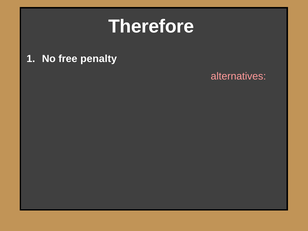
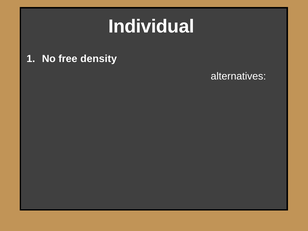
Therefore: Therefore -> Individual (151, 26)
free penalty: penalty -> density (99, 59)
alternatives colour: pink -> white (238, 76)
